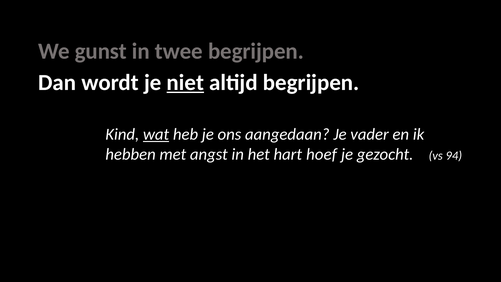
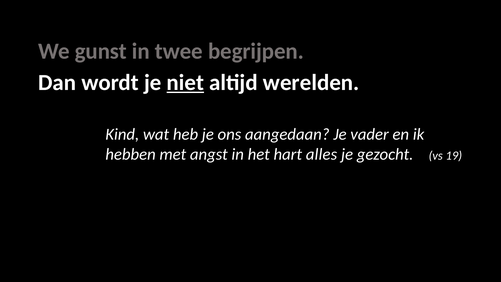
altijd begrijpen: begrijpen -> werelden (311, 82)
wat underline: present -> none (156, 134)
hoef: hoef -> alles (322, 154)
94: 94 -> 19 (454, 156)
